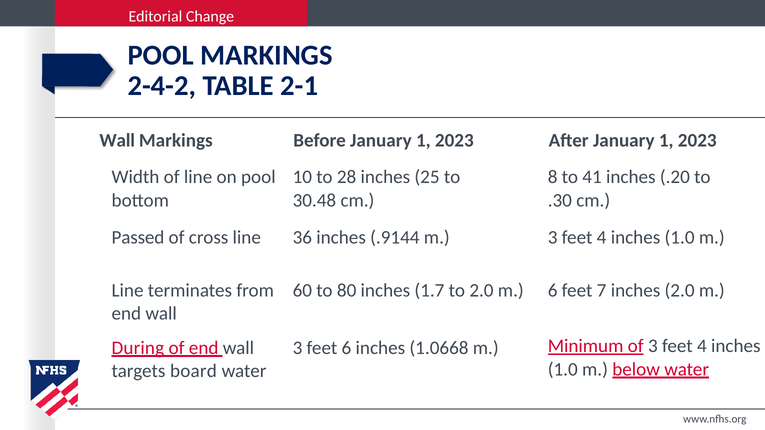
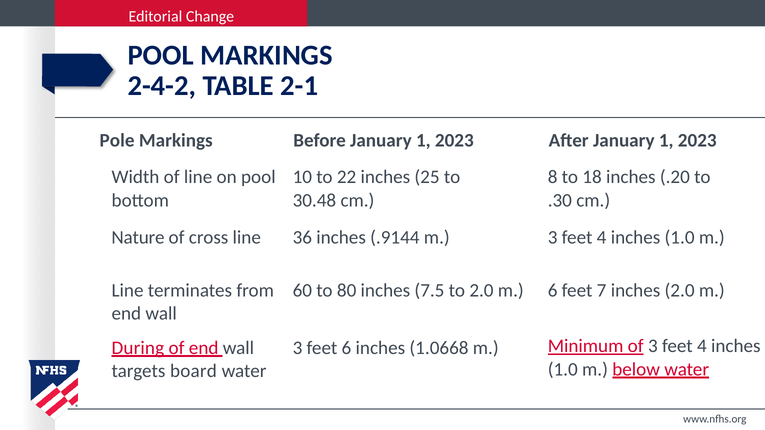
Wall: Wall -> Pole (117, 140)
28: 28 -> 22 (347, 177)
41: 41 -> 18 (592, 177)
Passed: Passed -> Nature (138, 238)
1.7: 1.7 -> 7.5 (429, 291)
